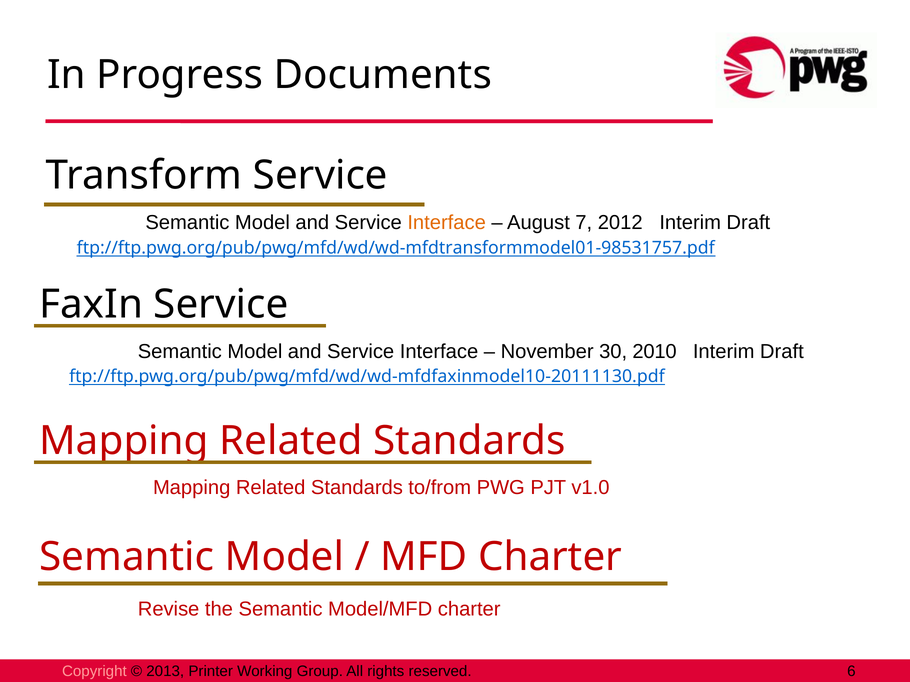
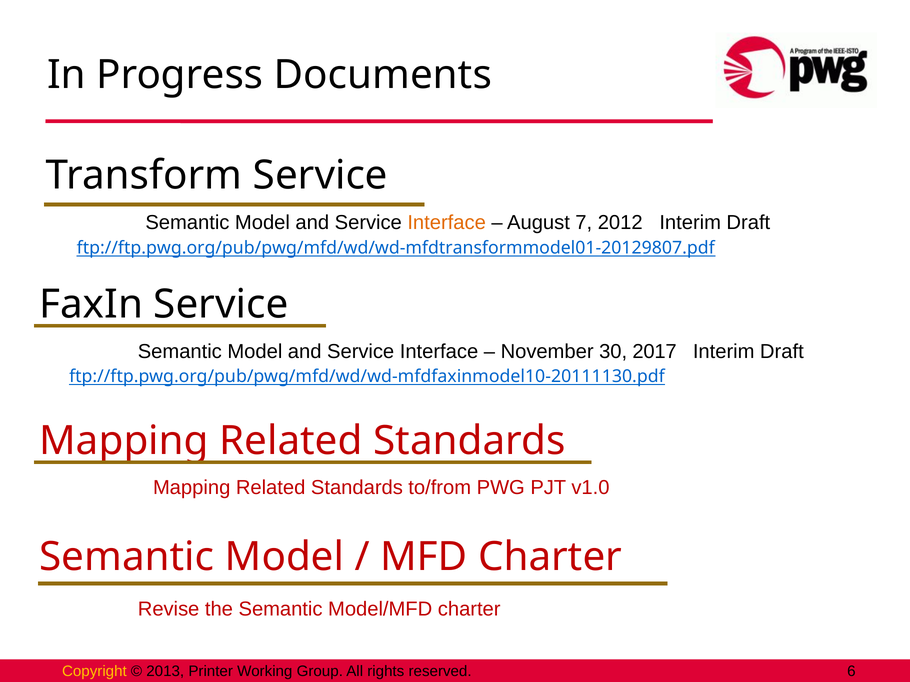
ftp://ftp.pwg.org/pub/pwg/mfd/wd/wd-mfdtransformmodel01-98531757.pdf: ftp://ftp.pwg.org/pub/pwg/mfd/wd/wd-mfdtransformmodel01-98531757.pdf -> ftp://ftp.pwg.org/pub/pwg/mfd/wd/wd-mfdtransformmodel01-20129807.pdf (396, 248)
2010: 2010 -> 2017 (655, 352)
Copyright colour: pink -> yellow (94, 672)
